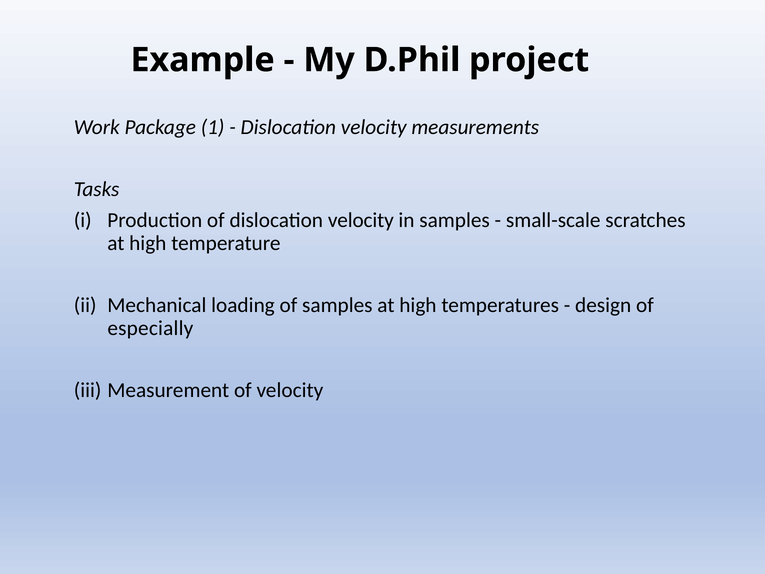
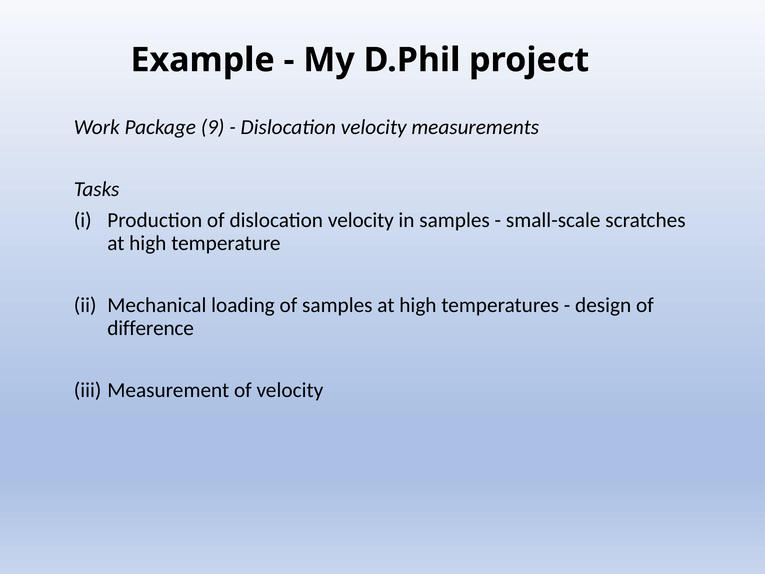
1: 1 -> 9 (213, 127)
especially: especially -> difference (151, 328)
